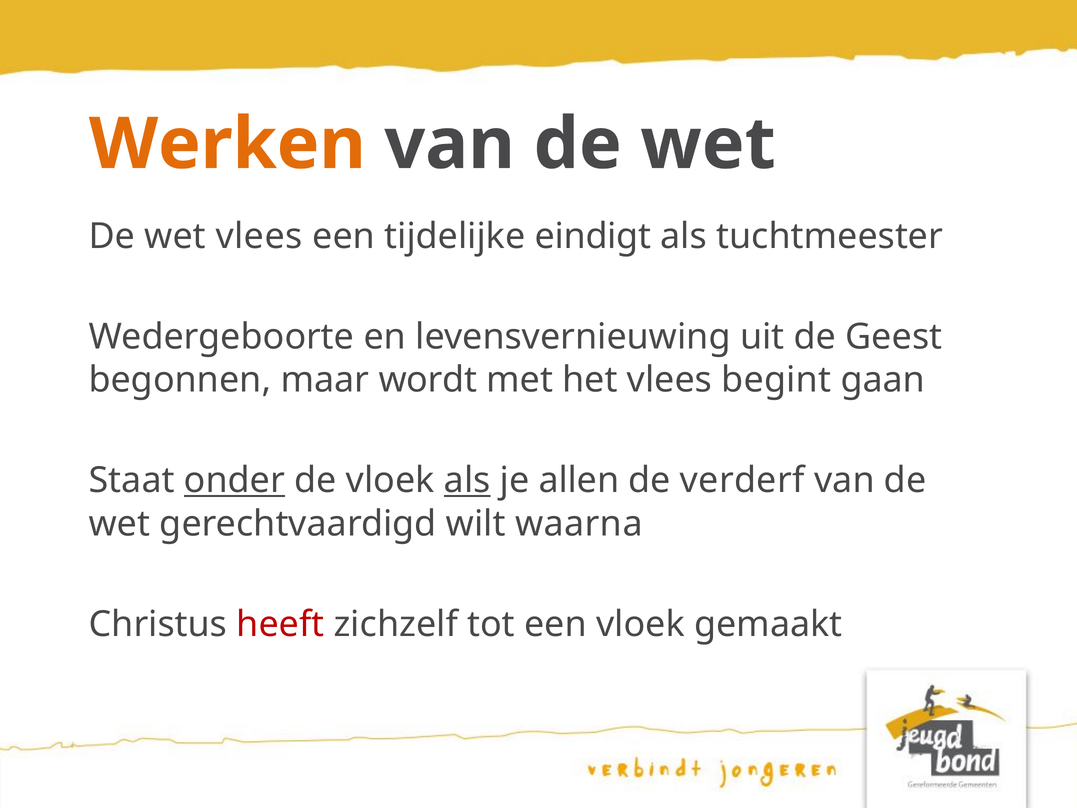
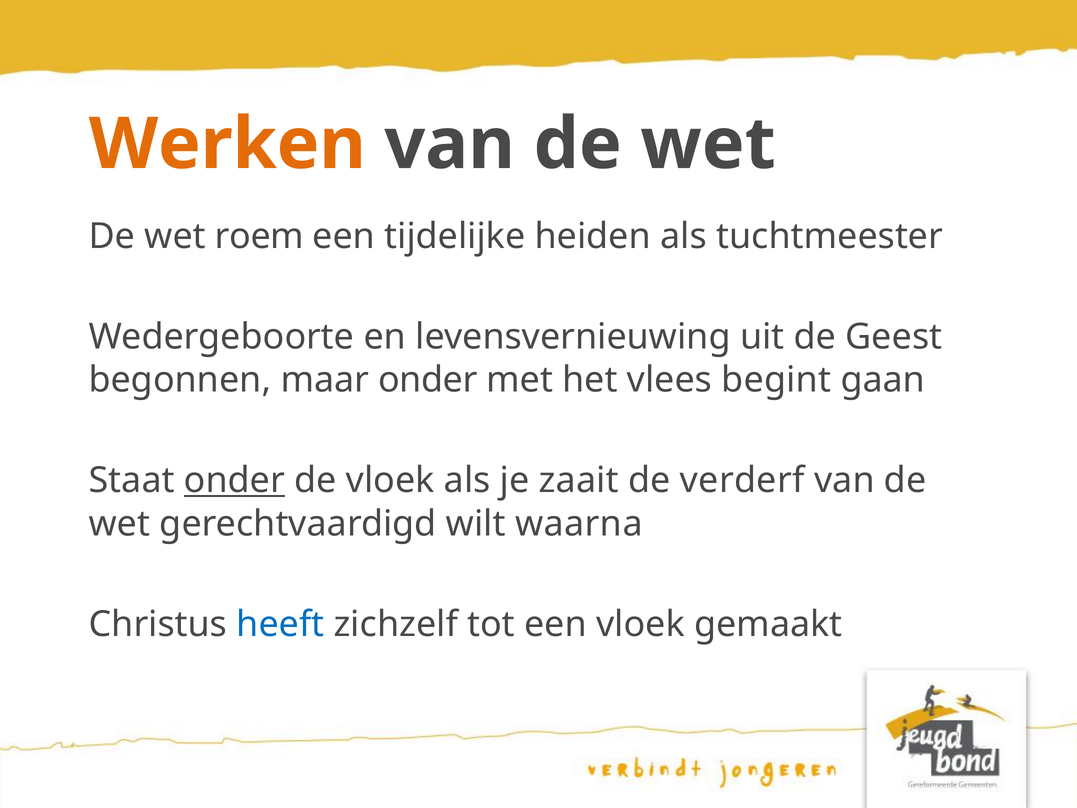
wet vlees: vlees -> roem (259, 236)
eindigt: eindigt -> heiden (593, 236)
maar wordt: wordt -> onder (428, 380)
als underline: present -> none (467, 480)
allen: allen -> zaait (579, 480)
heeft colour: red -> blue (280, 624)
